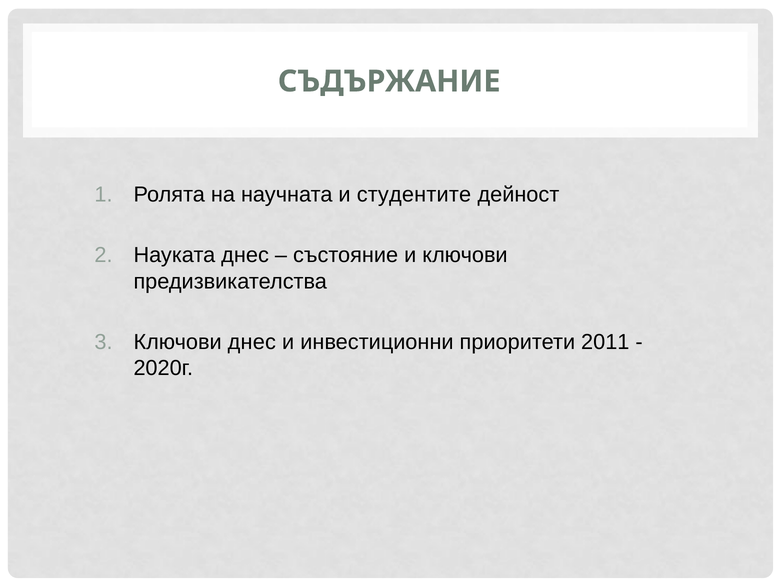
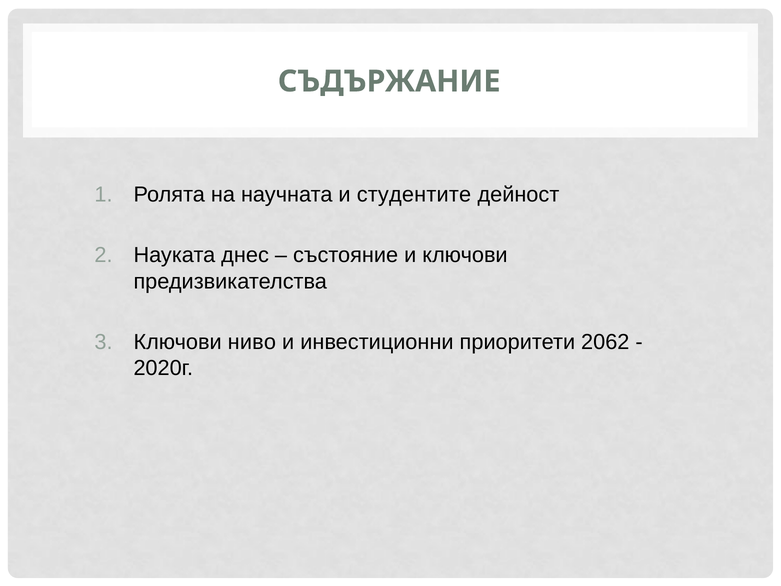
Ключови днес: днес -> ниво (252, 342)
2011: 2011 -> 2062 (605, 342)
